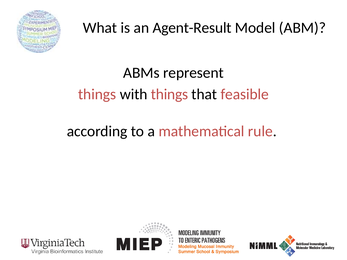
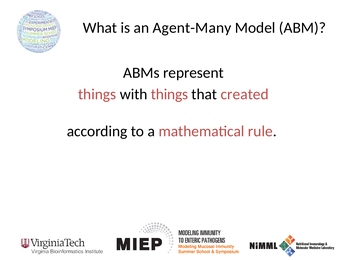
Agent-Result: Agent-Result -> Agent-Many (192, 28)
feasible: feasible -> created (245, 94)
